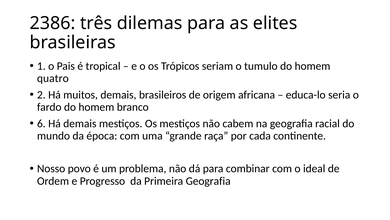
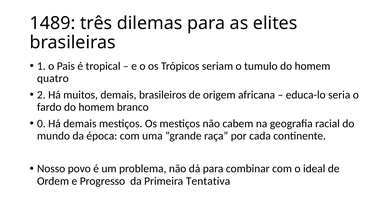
2386: 2386 -> 1489 (53, 23)
6: 6 -> 0 (41, 123)
Primeira Geografia: Geografia -> Tentativa (208, 180)
